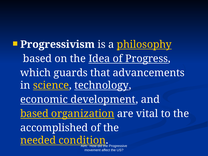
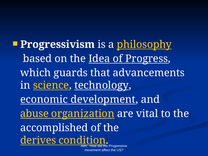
based: based -> abuse (34, 114)
needed: needed -> derives (38, 140)
